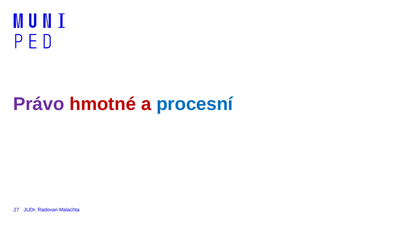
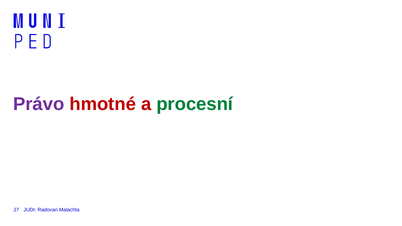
procesní colour: blue -> green (195, 104)
